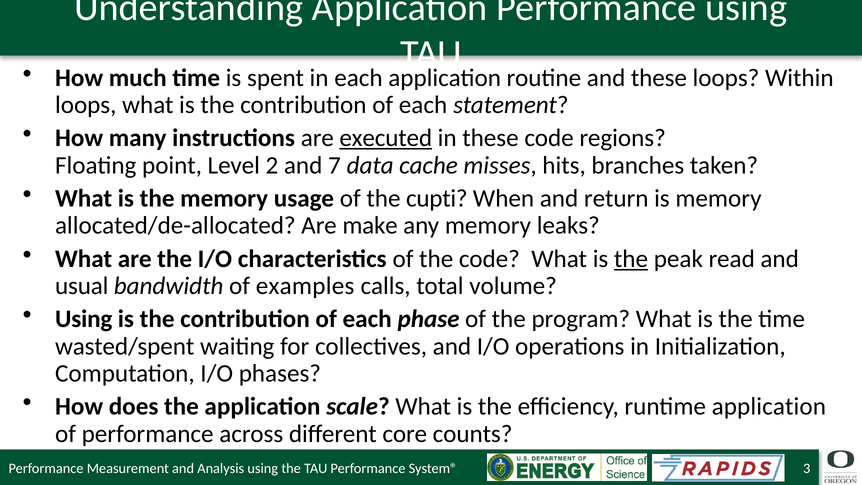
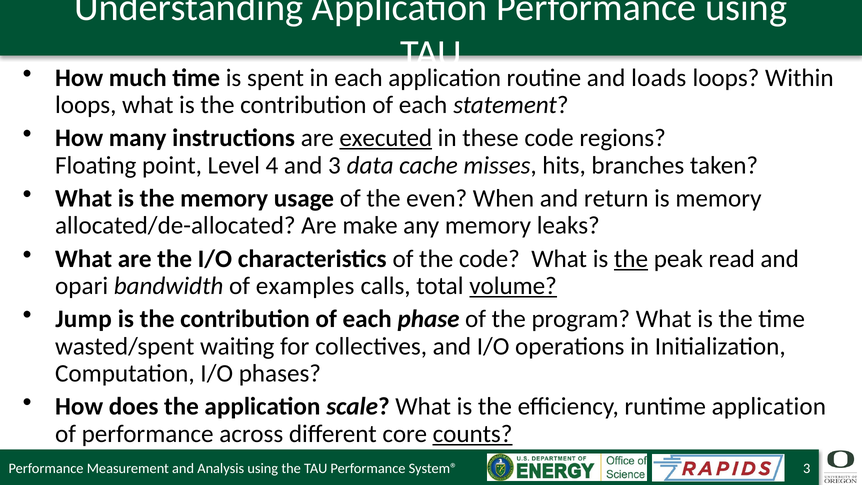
and these: these -> loads (659, 78)
2: 2 -> 4 (272, 165)
and 7: 7 -> 3 (334, 165)
cupti: cupti -> even (437, 198)
usual: usual -> opari (82, 286)
volume underline: none -> present (513, 286)
Using: Using -> Jump (84, 319)
counts underline: none -> present (473, 434)
